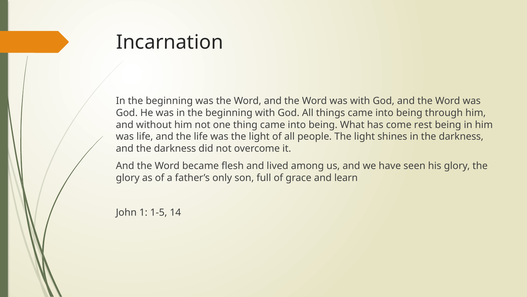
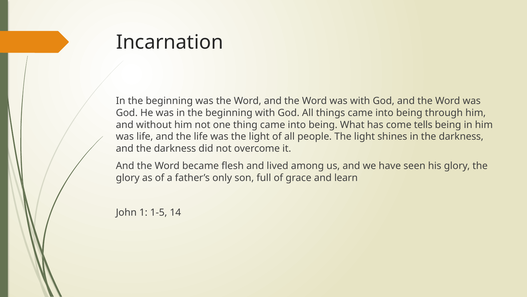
rest: rest -> tells (423, 125)
